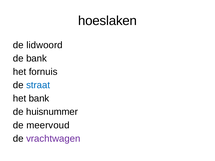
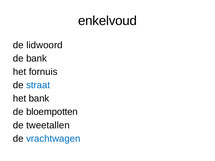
hoeslaken: hoeslaken -> enkelvoud (108, 21)
huisnummer: huisnummer -> bloempotten (52, 112)
meervoud: meervoud -> tweetallen (48, 125)
vrachtwagen colour: purple -> blue (53, 139)
